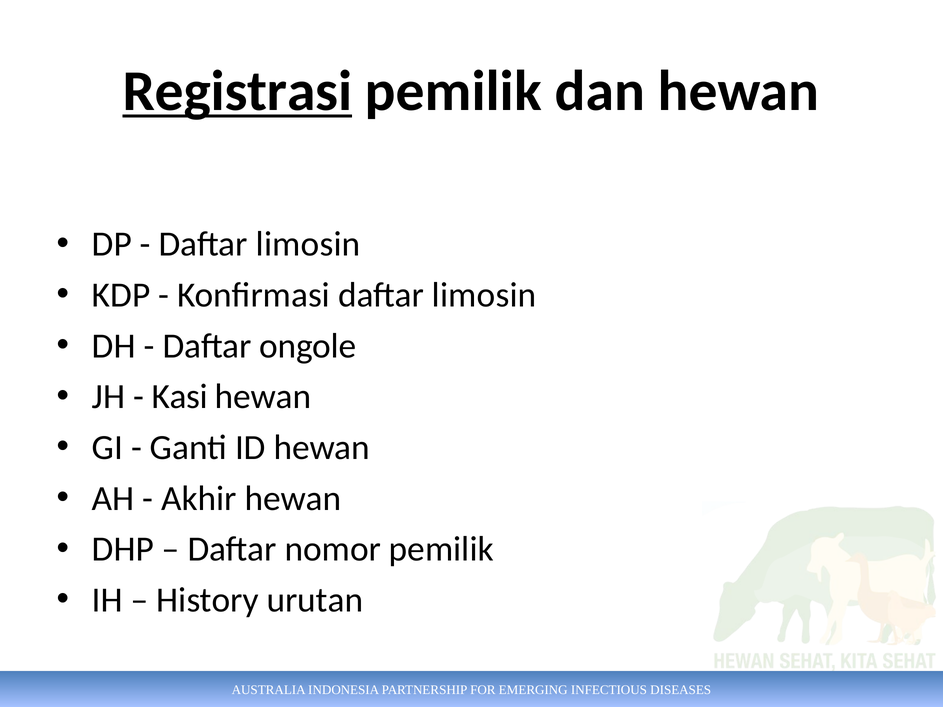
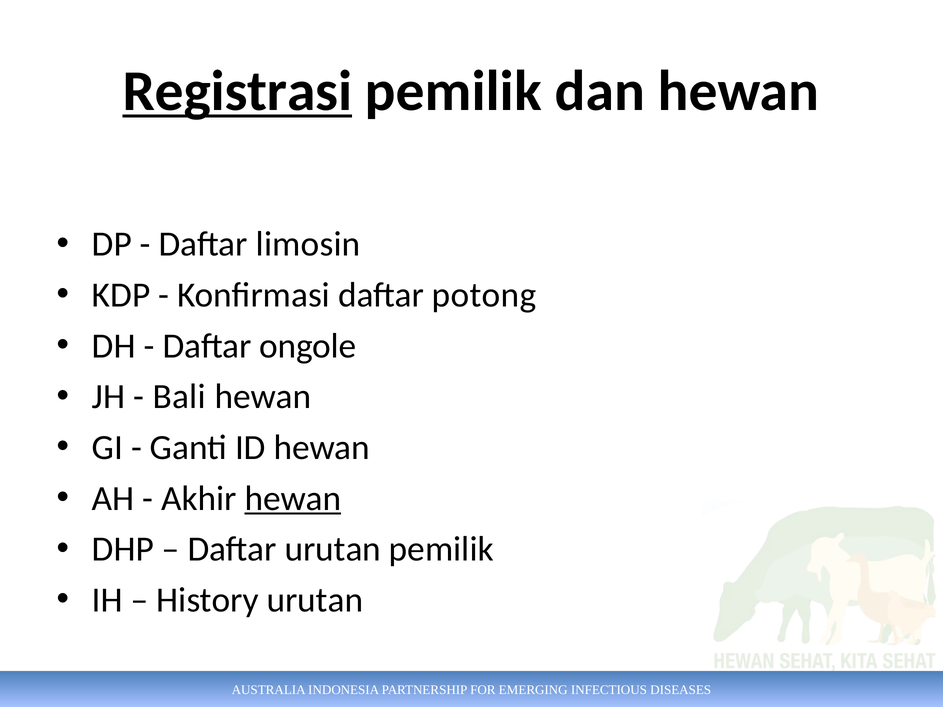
Konfirmasi daftar limosin: limosin -> potong (484, 295)
Kasi: Kasi -> Bali (179, 397)
hewan underline: none -> present (293, 499)
Daftar nomor: nomor -> urutan (333, 549)
